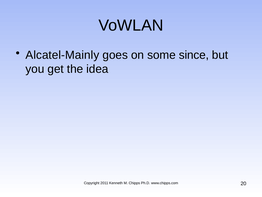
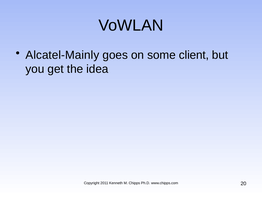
since: since -> client (194, 55)
